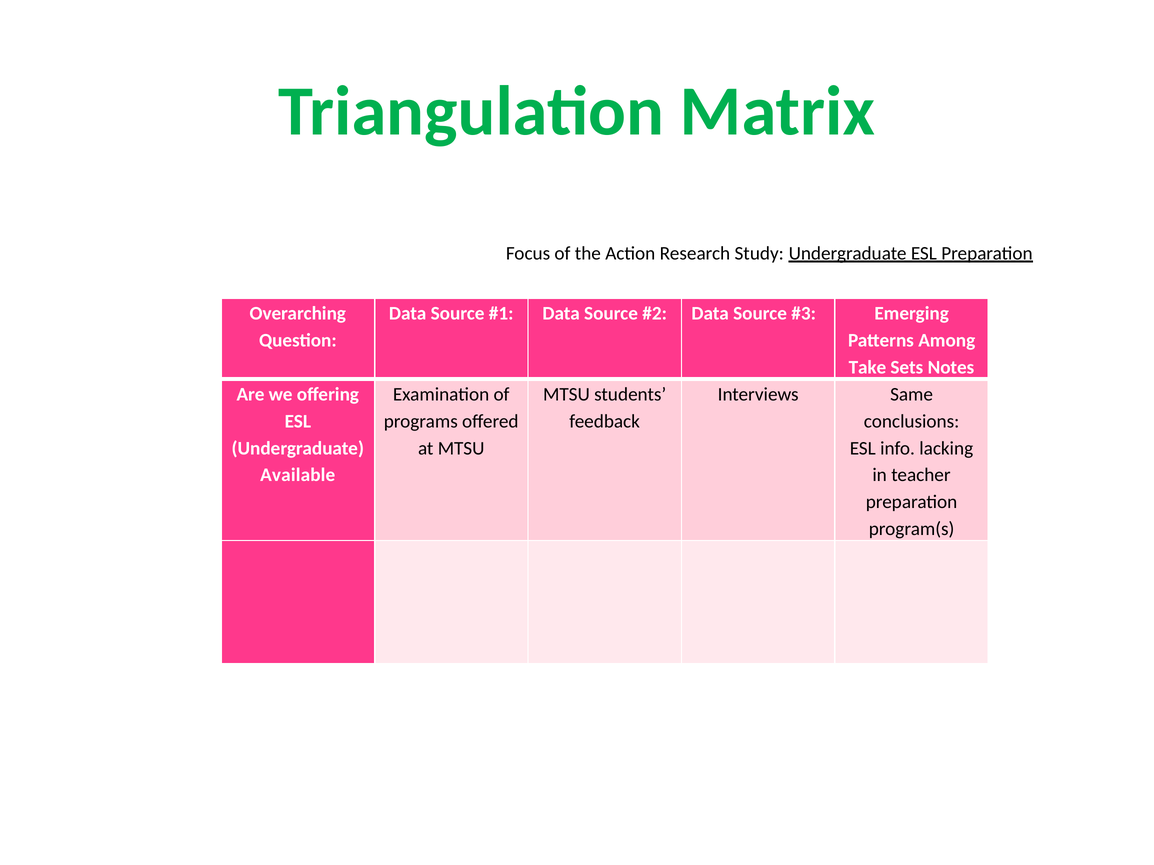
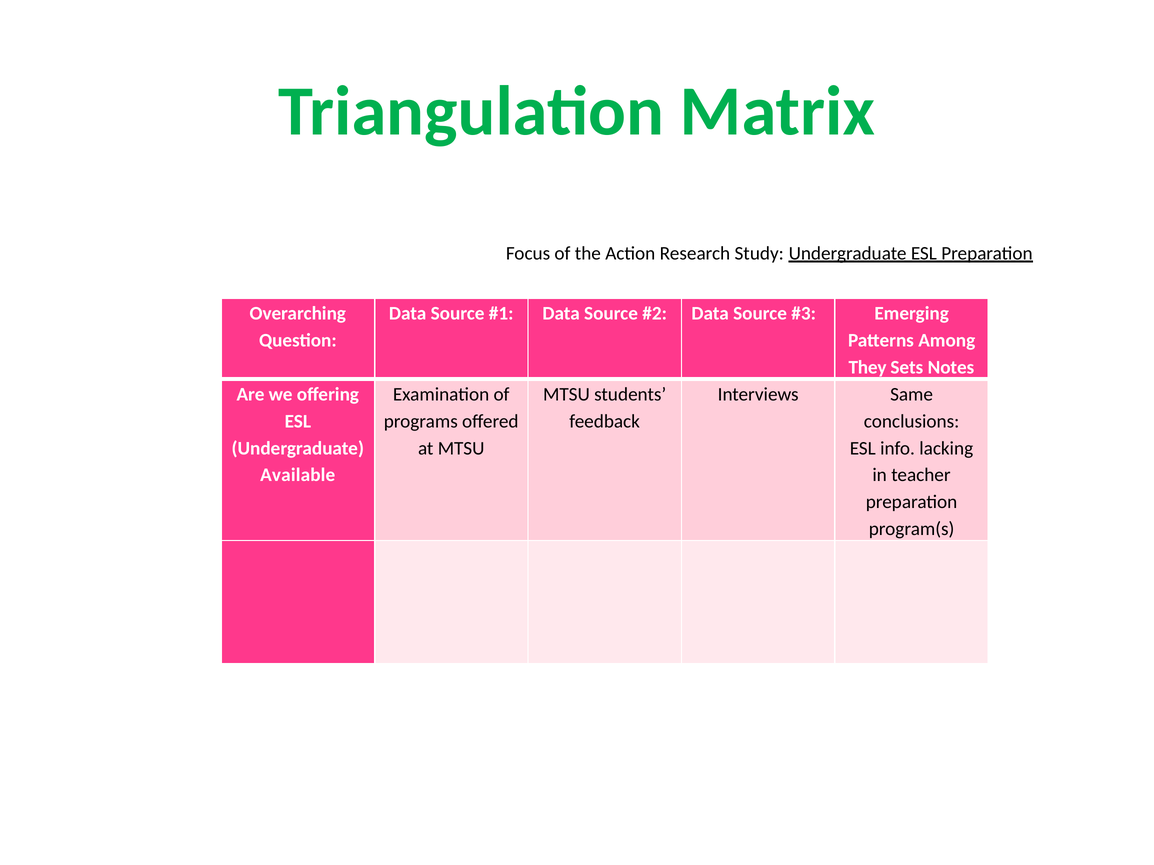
Take: Take -> They (868, 368)
